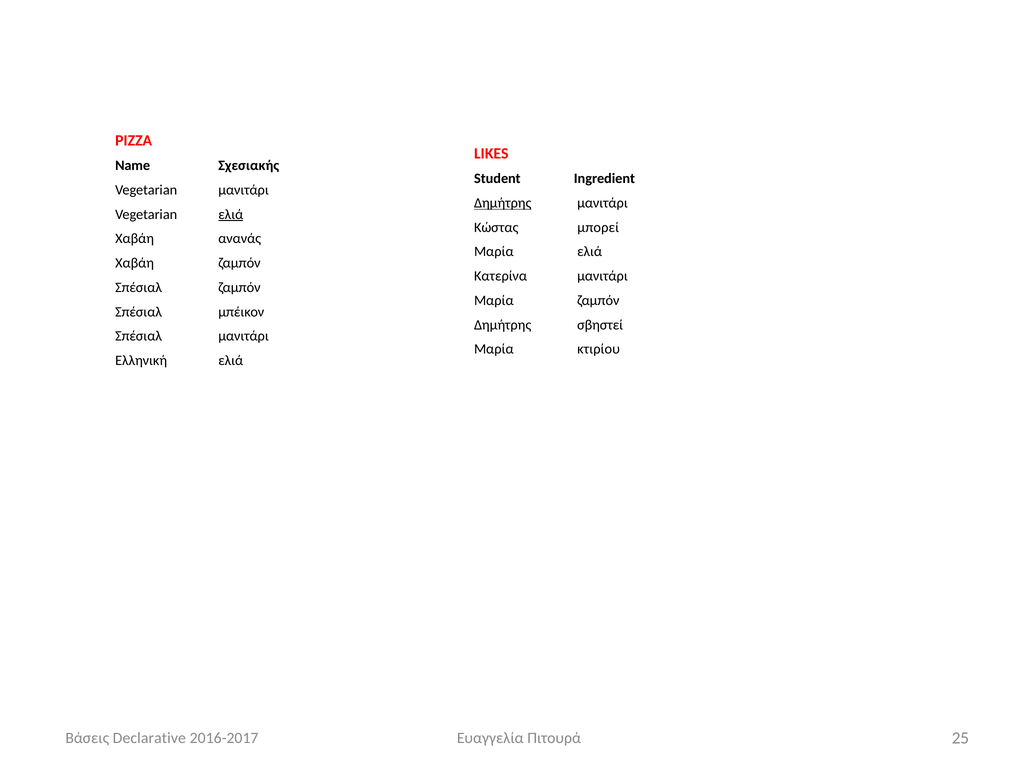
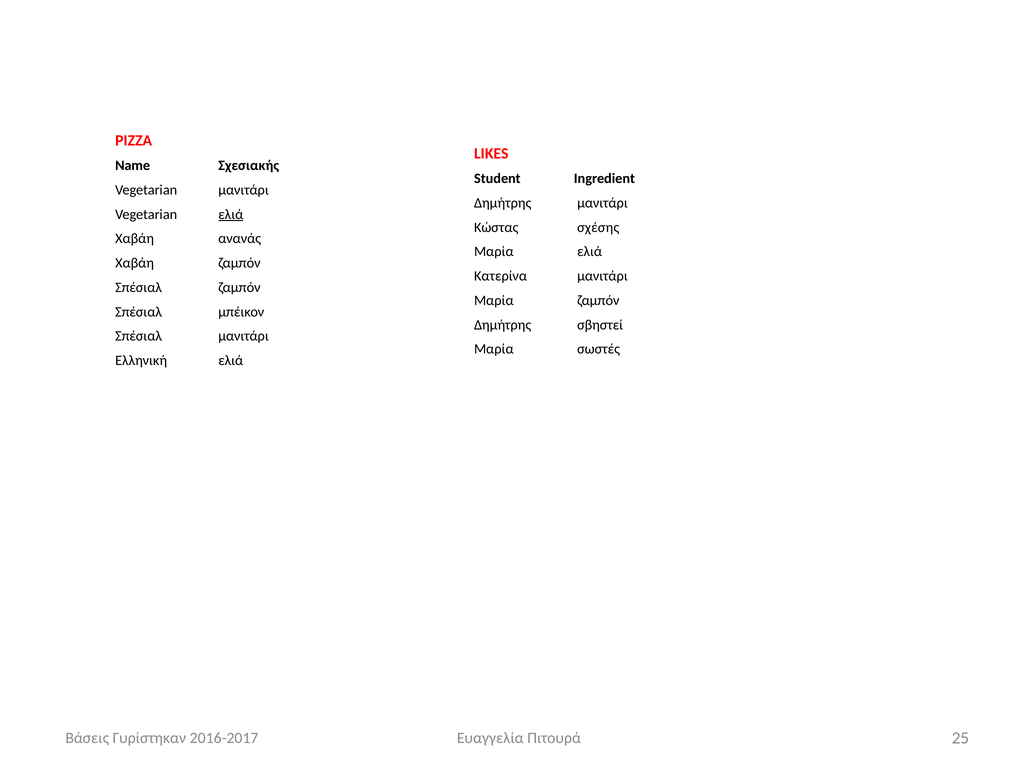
Δημήτρης underline: present -> none (503, 203)
μπορεί: μπορεί -> σχέσης (598, 227)
κτιρίου: κτιρίου -> σωστές (599, 349)
Declarative: Declarative -> Γυρίστηκαν (149, 738)
